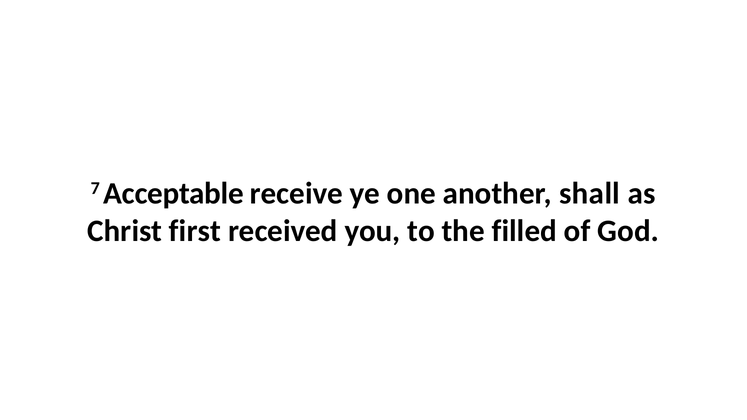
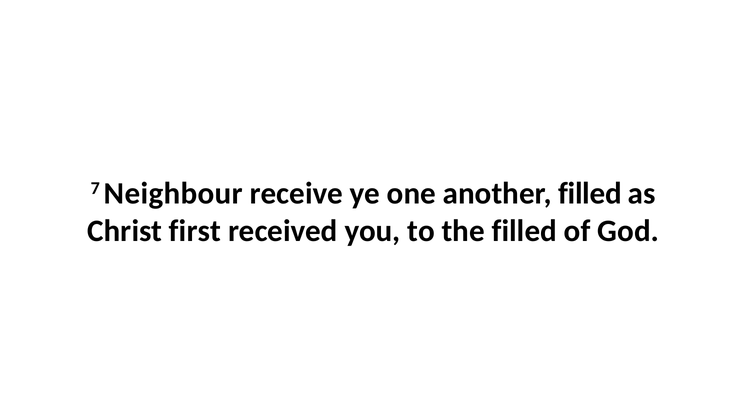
Acceptable: Acceptable -> Neighbour (173, 194)
another shall: shall -> filled (590, 194)
